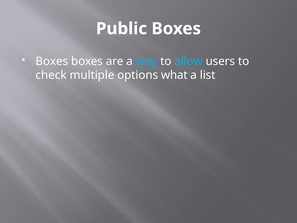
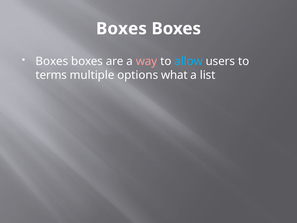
Public: Public -> Boxes (121, 29)
way colour: light blue -> pink (147, 61)
check: check -> terms (51, 75)
